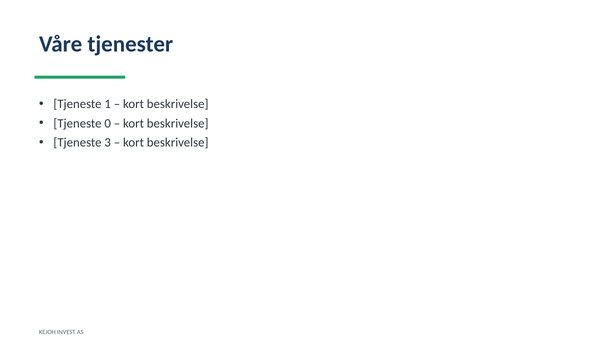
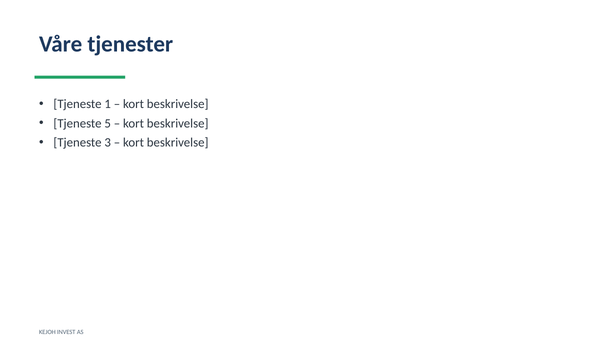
0: 0 -> 5 (108, 123)
